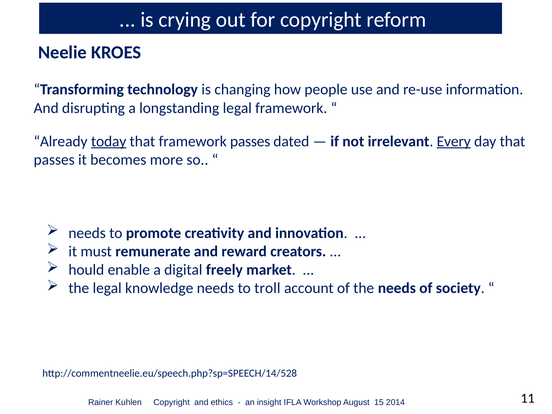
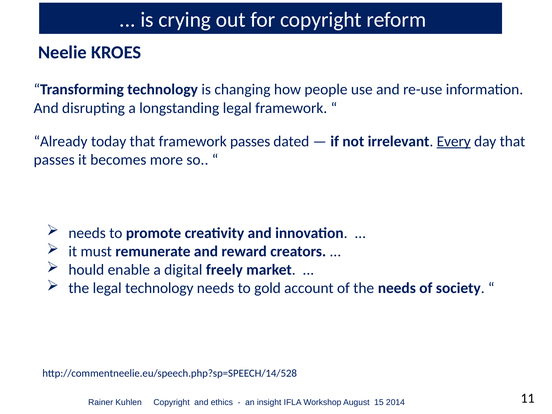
today underline: present -> none (109, 141)
legal knowledge: knowledge -> technology (159, 288)
troll: troll -> gold (268, 288)
